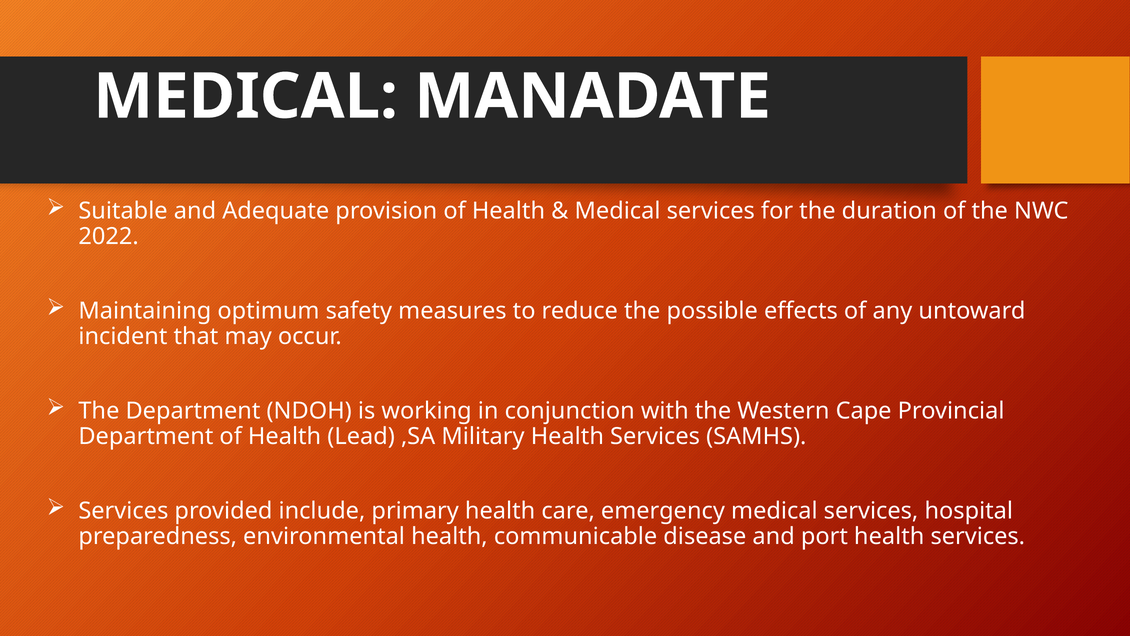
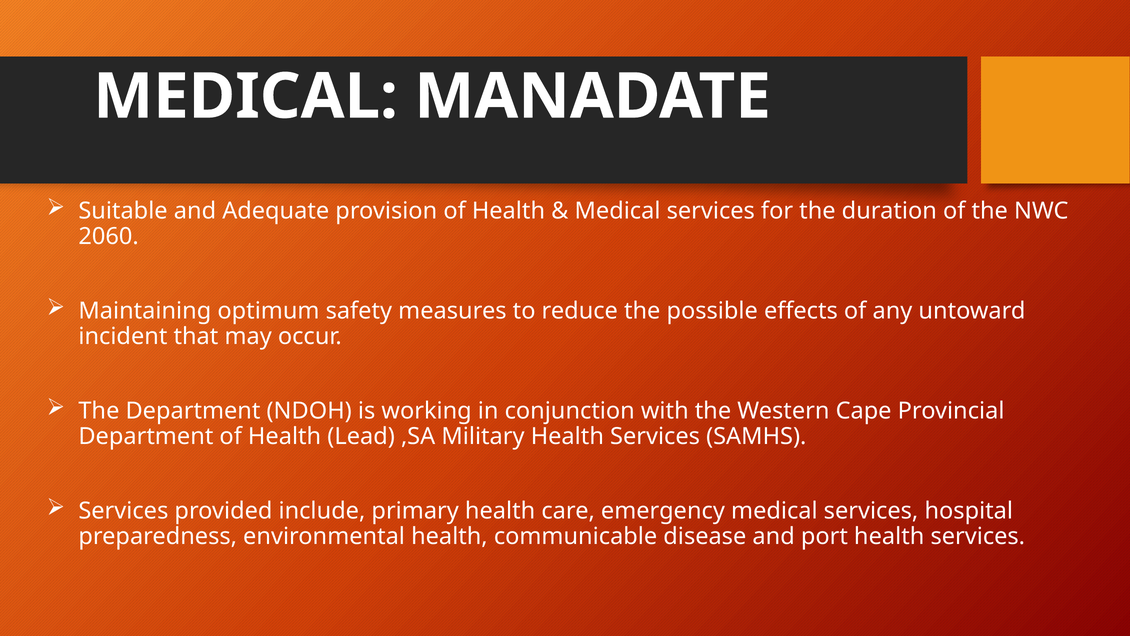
2022: 2022 -> 2060 (109, 236)
